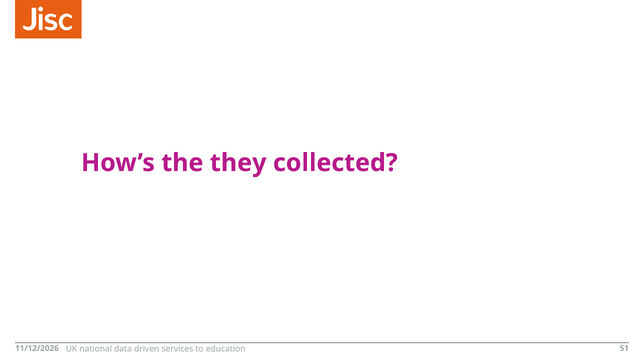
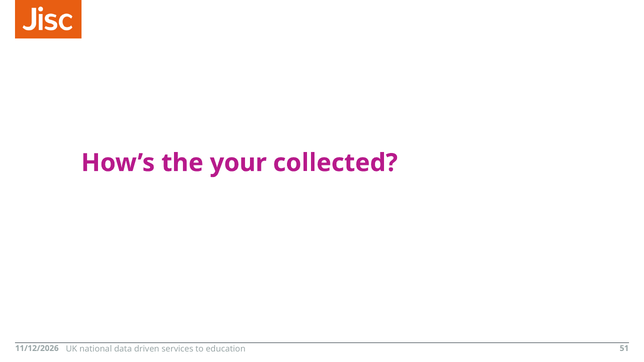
they: they -> your (238, 163)
